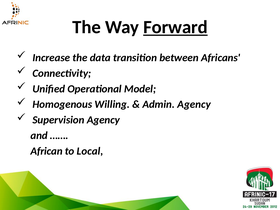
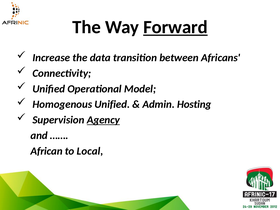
Homogenous Willing: Willing -> Unified (112, 104)
Admin Agency: Agency -> Hosting (194, 104)
Agency underline: none -> present (103, 120)
